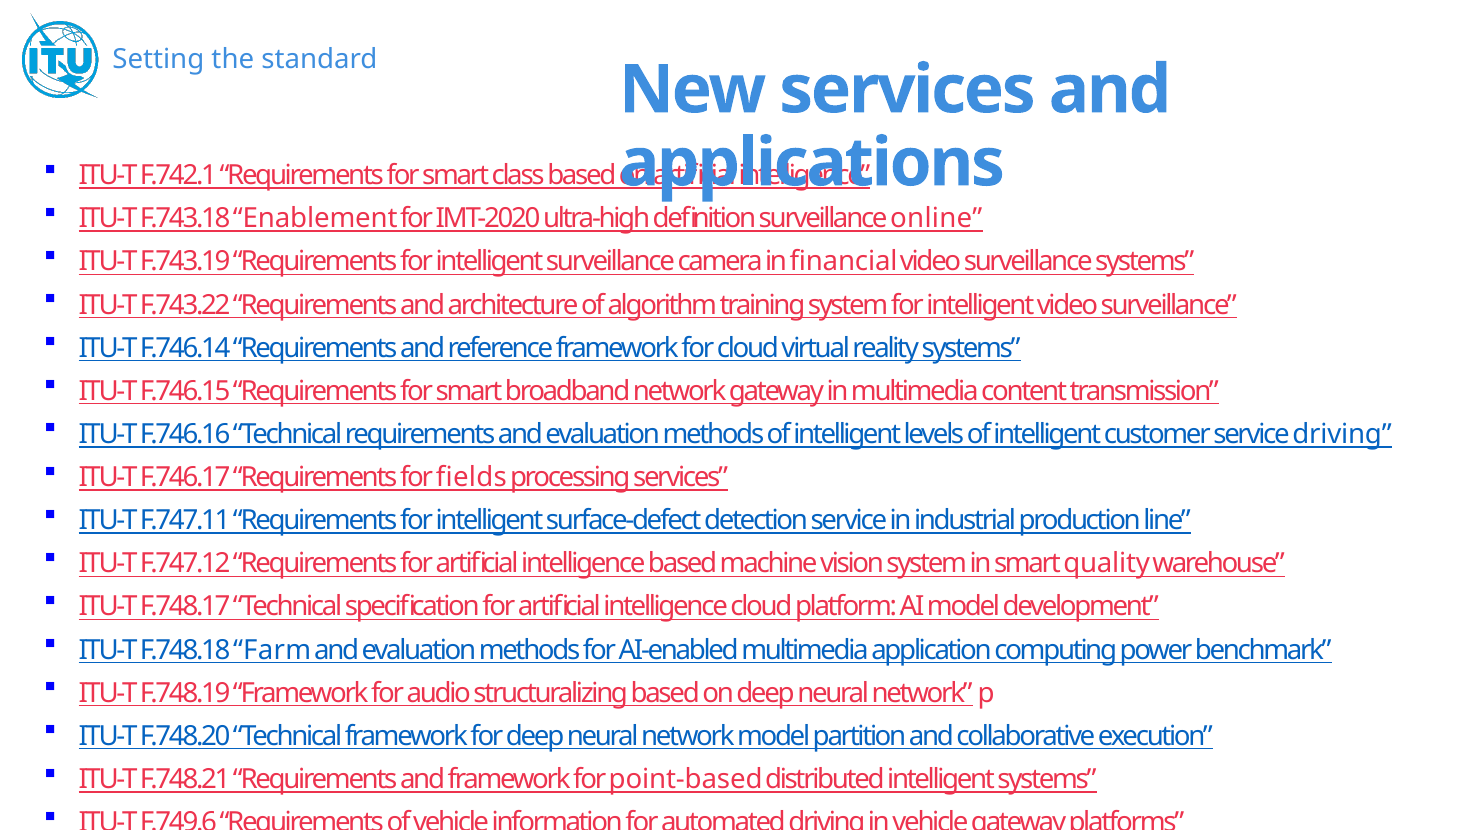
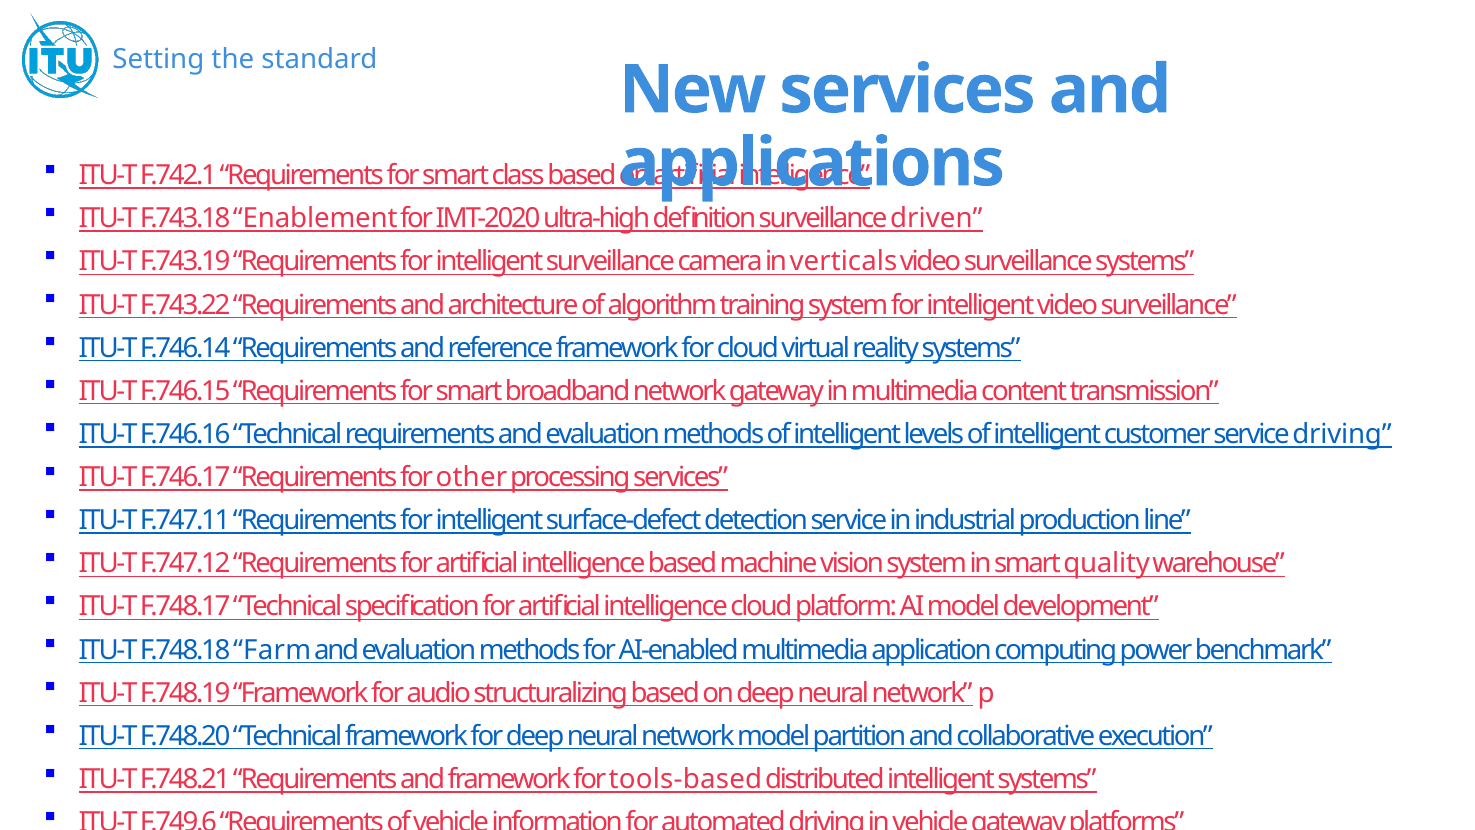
online: online -> driven (936, 219)
financial: financial -> verticals (843, 262)
fields: fields -> other (471, 477)
point-based: point-based -> tools-based (685, 779)
